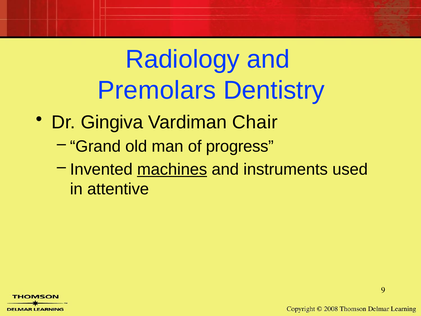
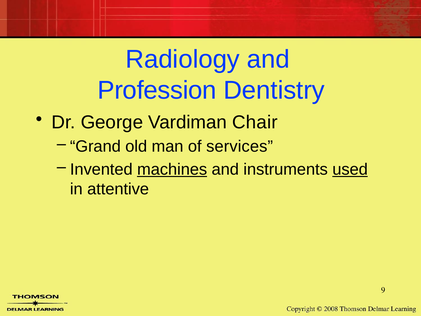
Premolars: Premolars -> Profession (157, 90)
Gingiva: Gingiva -> George (112, 122)
progress: progress -> services (240, 146)
used underline: none -> present (350, 169)
